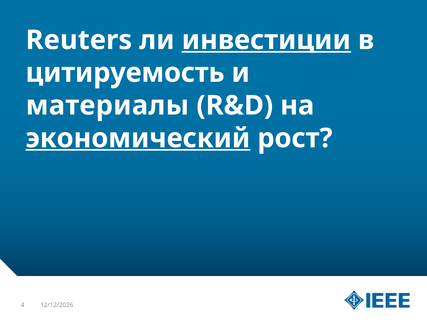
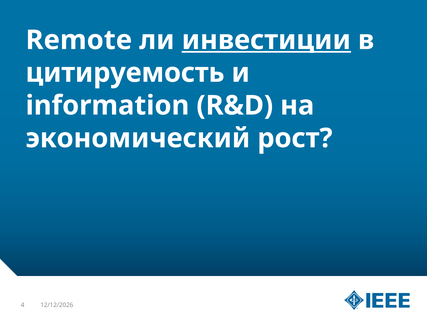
Reuters: Reuters -> Remote (79, 40)
материалы: материалы -> information (107, 106)
экономический underline: present -> none (138, 138)
